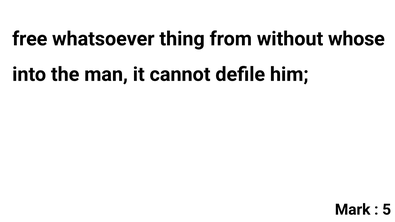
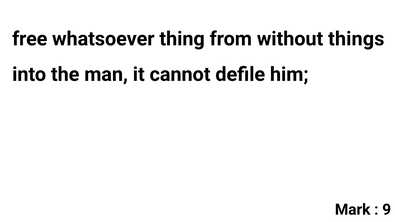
whose: whose -> things (356, 39)
5: 5 -> 9 (387, 210)
